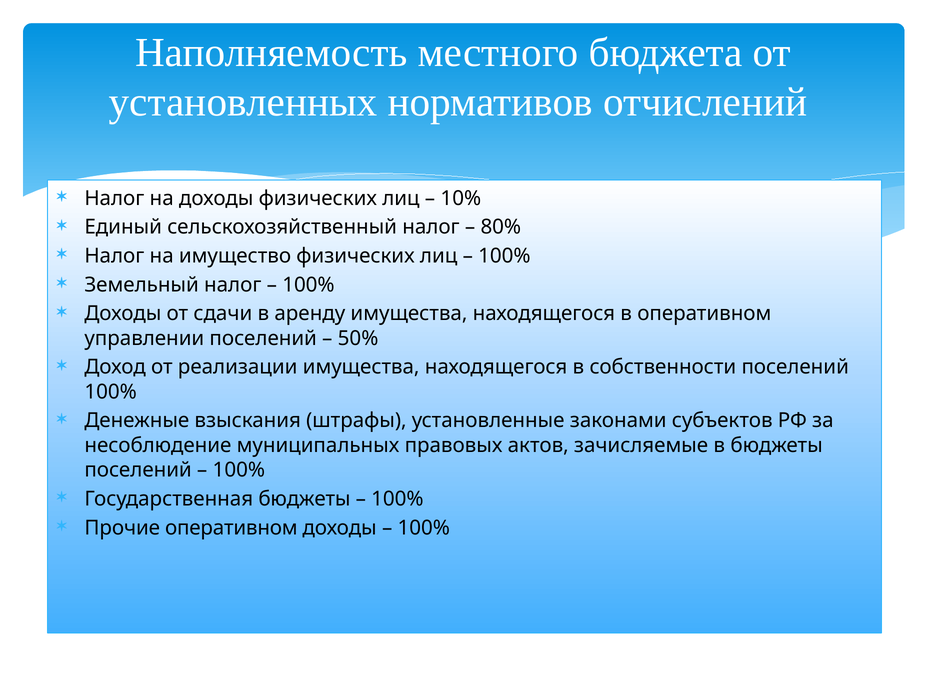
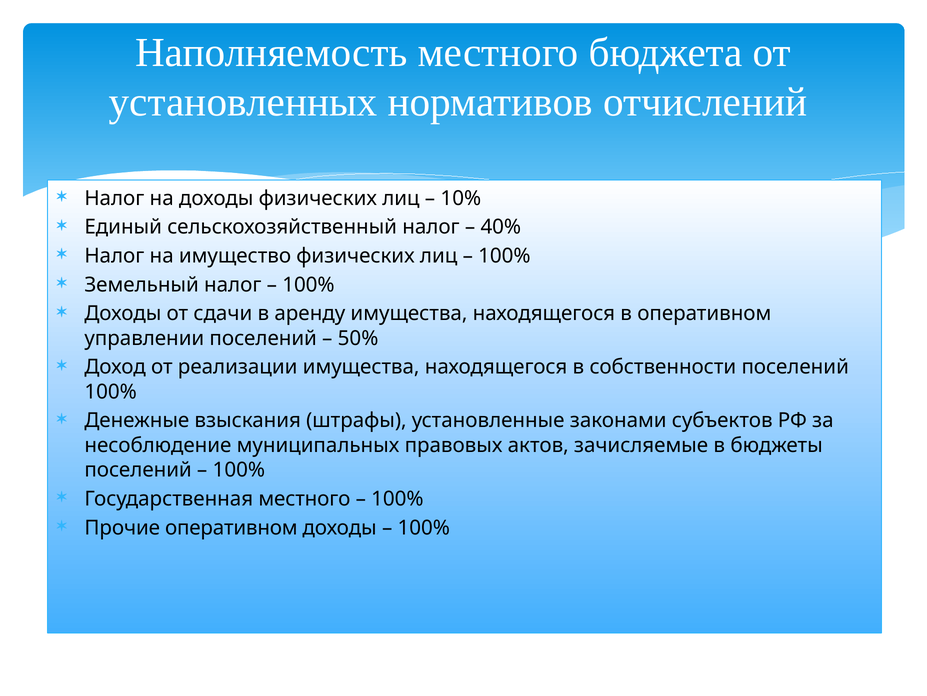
80%: 80% -> 40% (501, 227)
Государственная бюджеты: бюджеты -> местного (304, 498)
